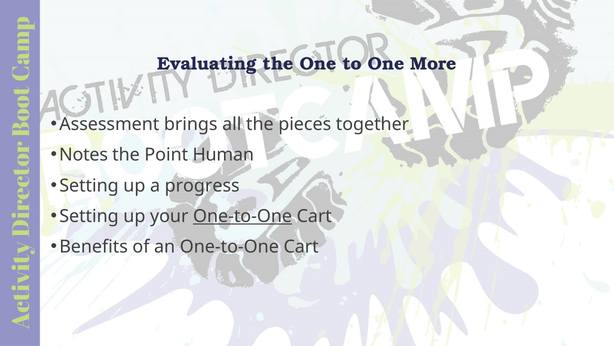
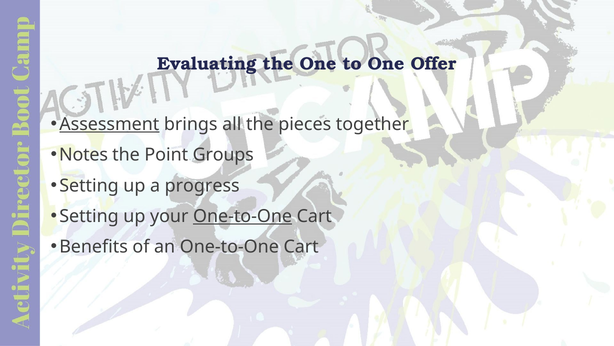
More: More -> Offer (433, 64)
Assessment underline: none -> present (109, 124)
Human: Human -> Groups (223, 155)
